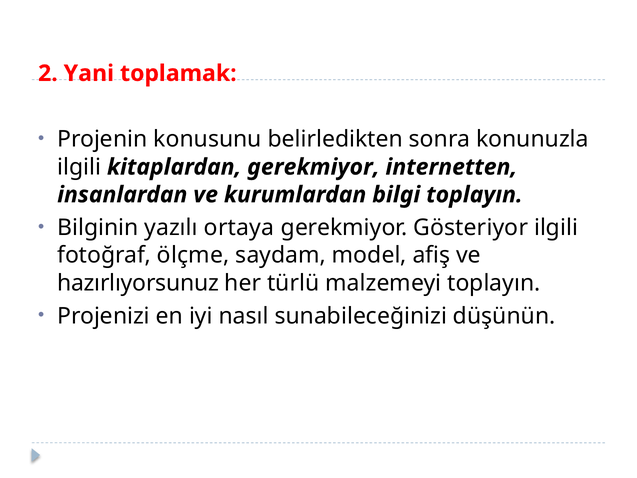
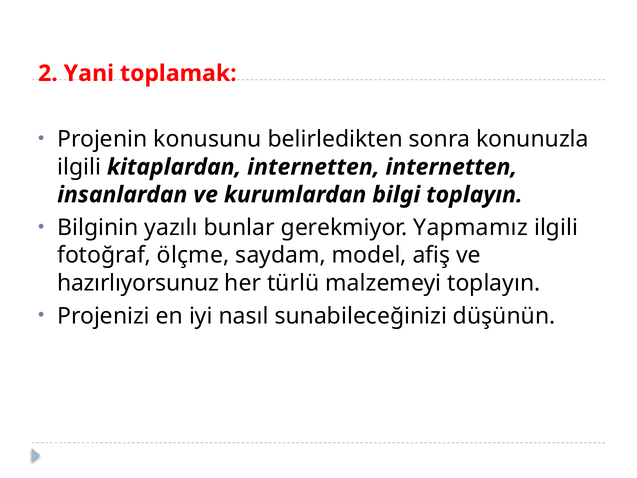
kitaplardan gerekmiyor: gerekmiyor -> internetten (313, 167)
ortaya: ortaya -> bunlar (239, 228)
Gösteriyor: Gösteriyor -> Yapmamız (471, 228)
